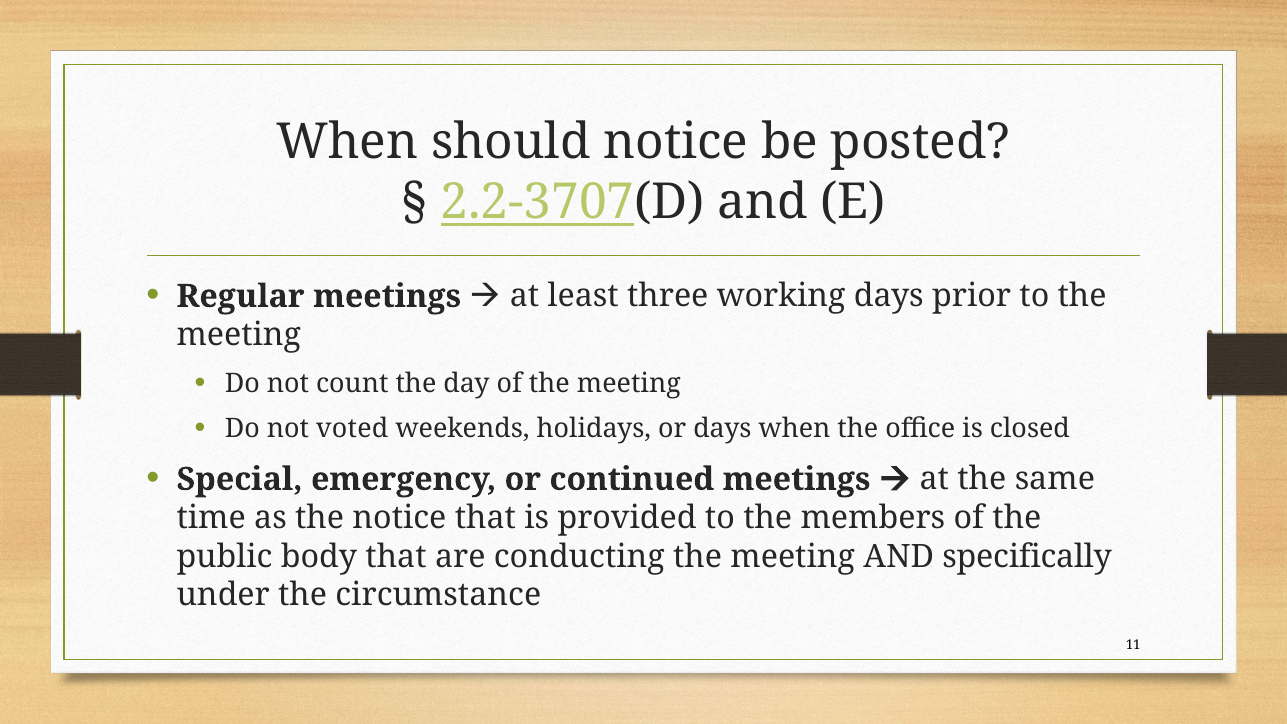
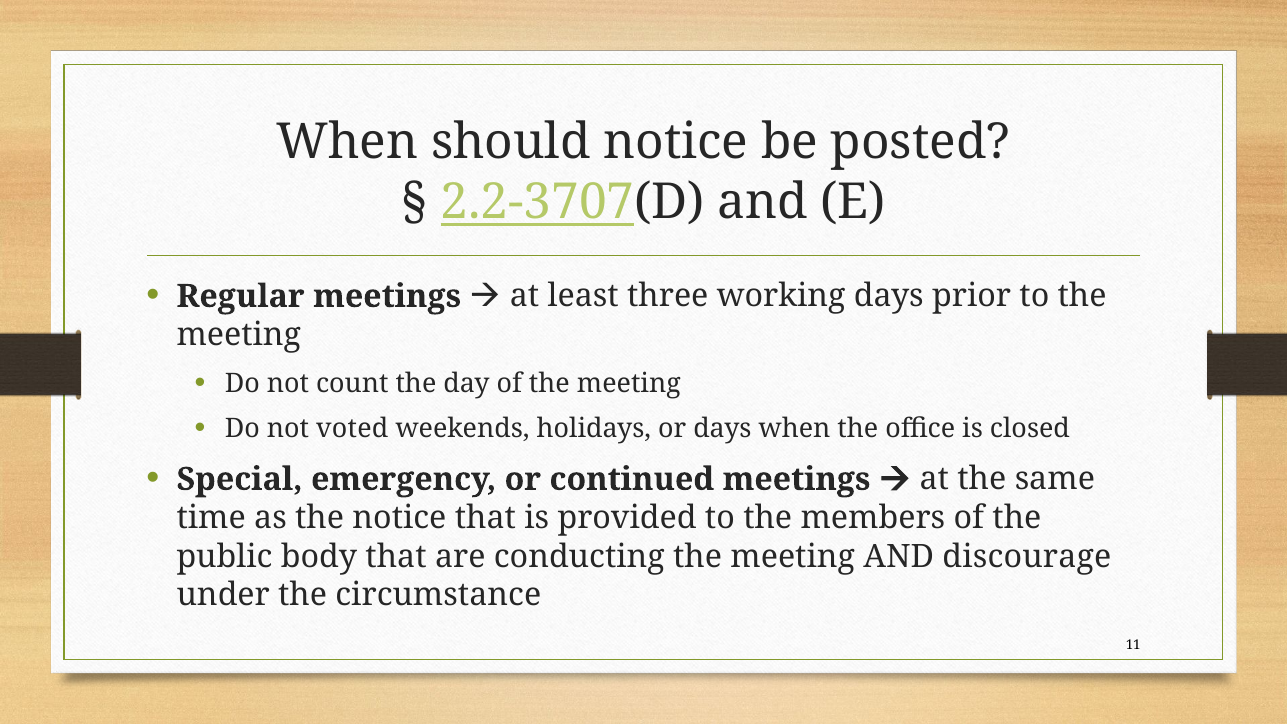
specifically: specifically -> discourage (1027, 556)
